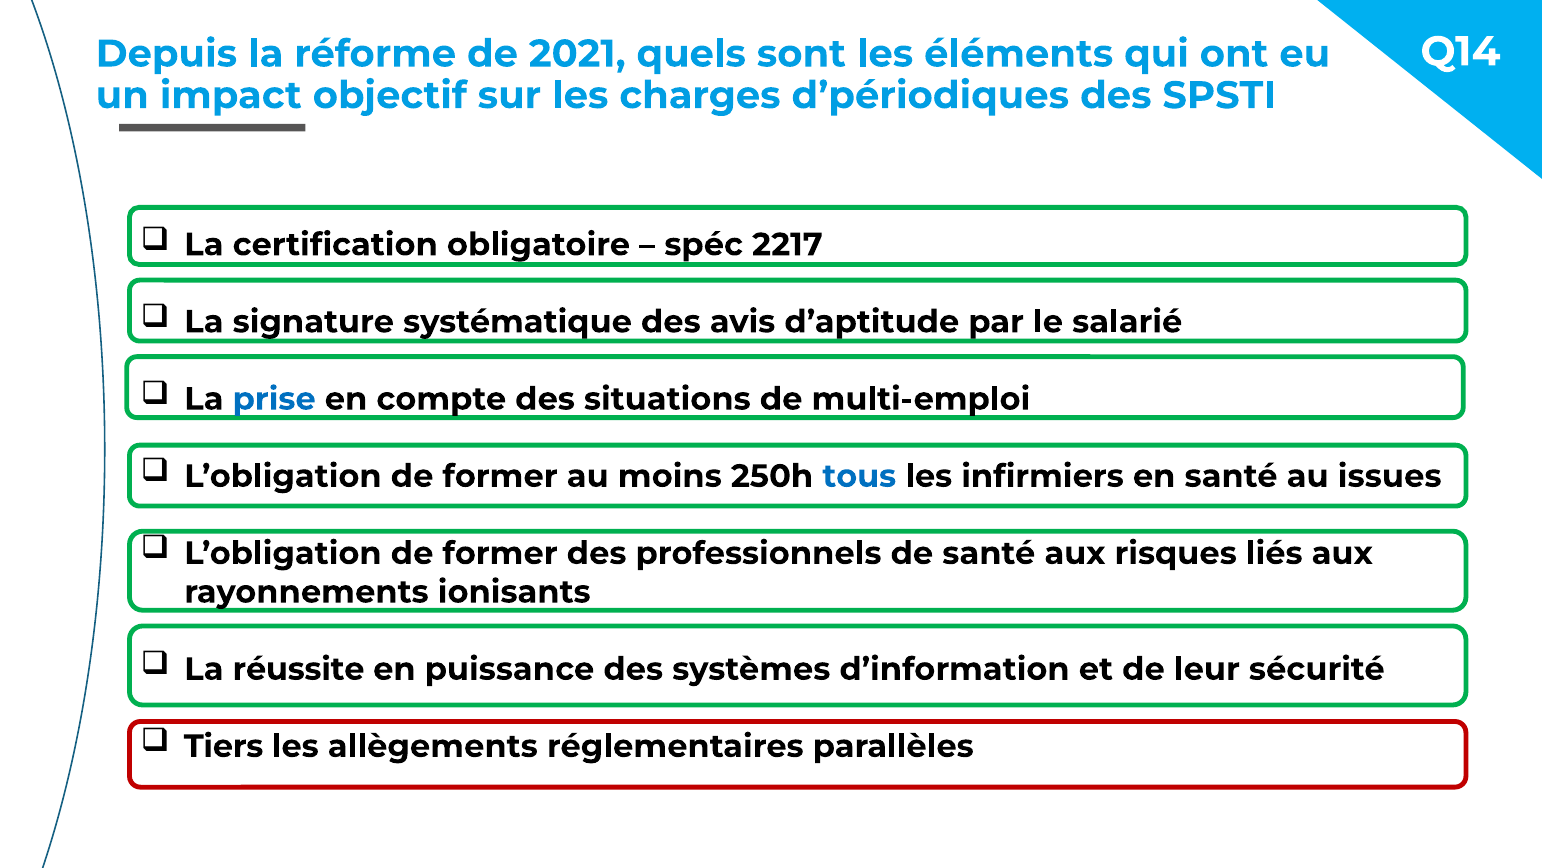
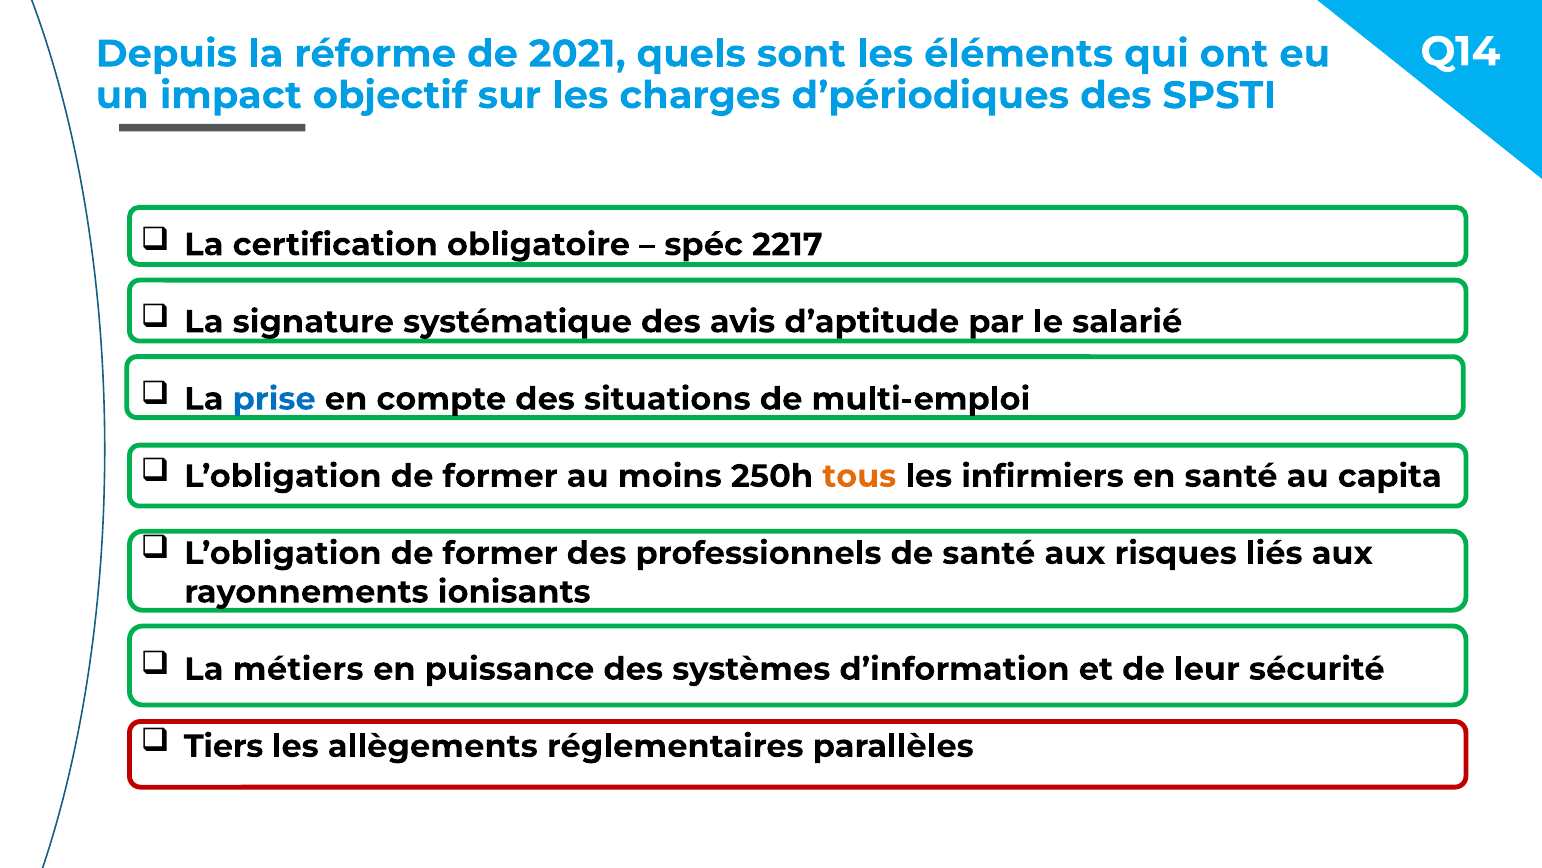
tous colour: blue -> orange (859, 476)
issues: issues -> capita (1390, 476)
réussite: réussite -> métiers (298, 669)
